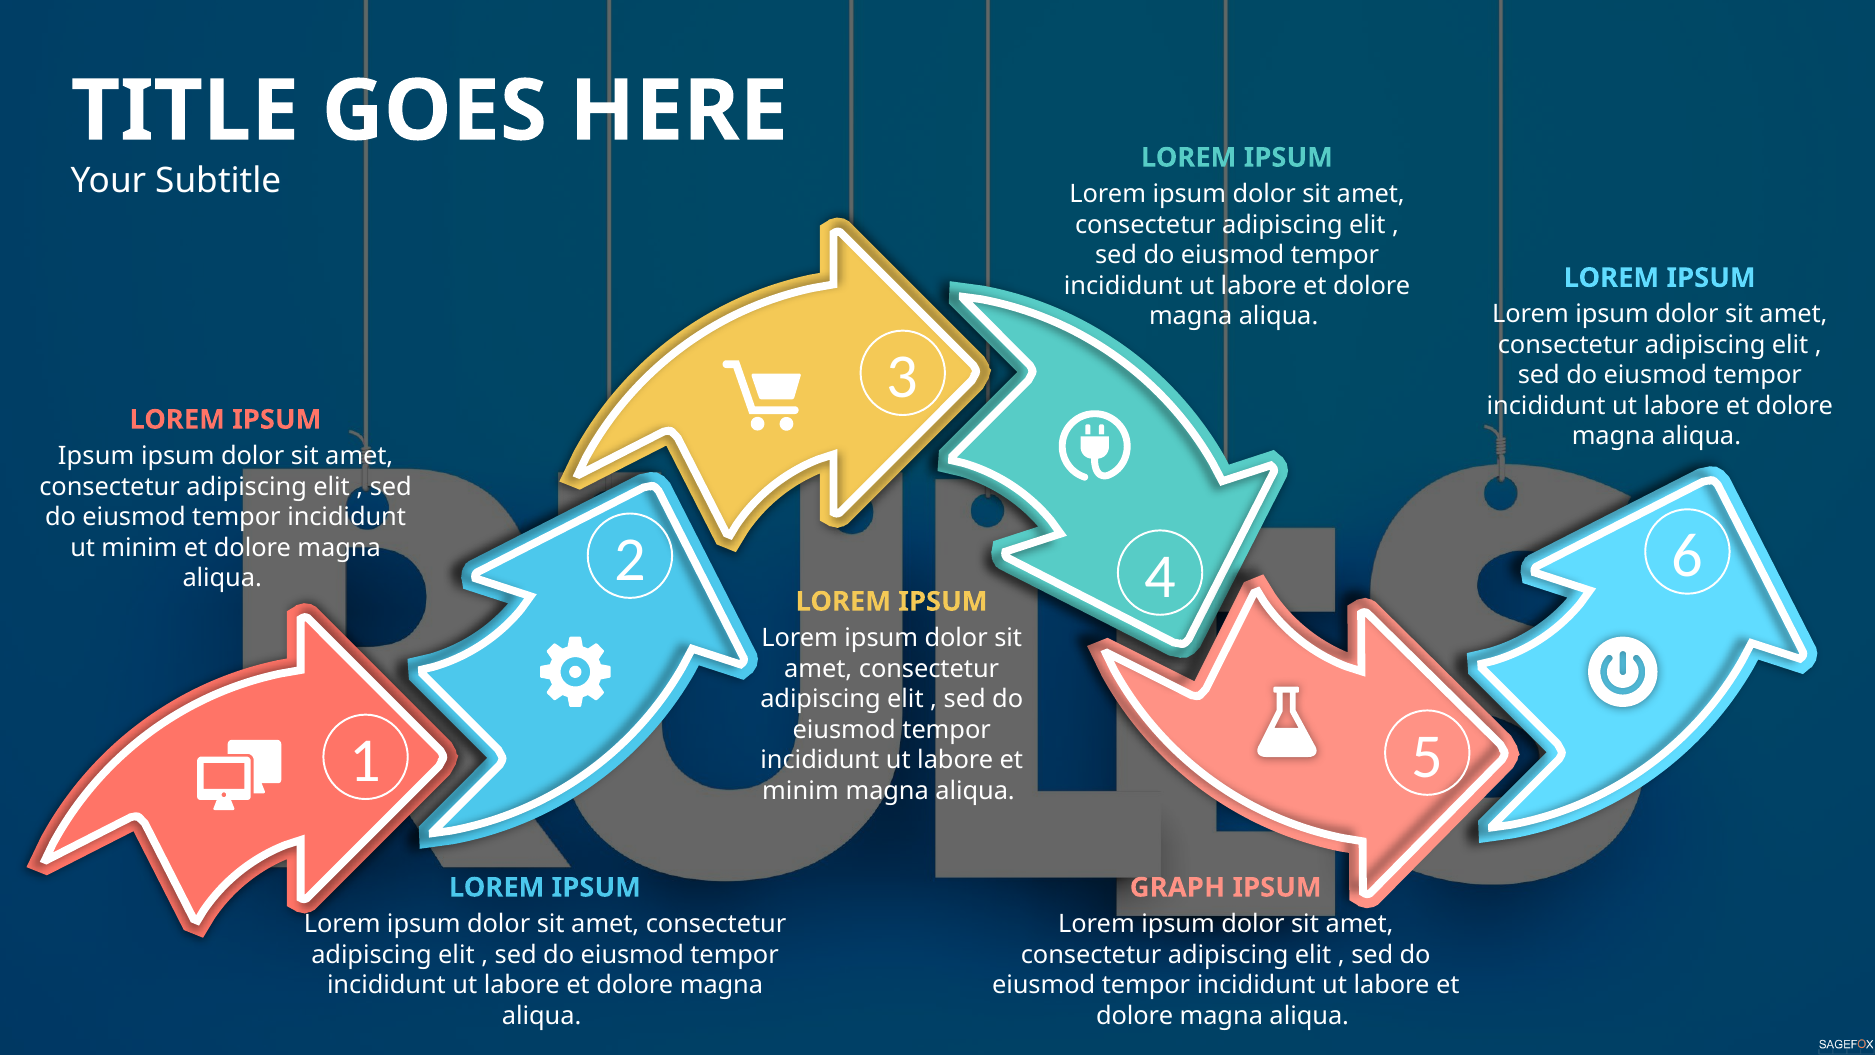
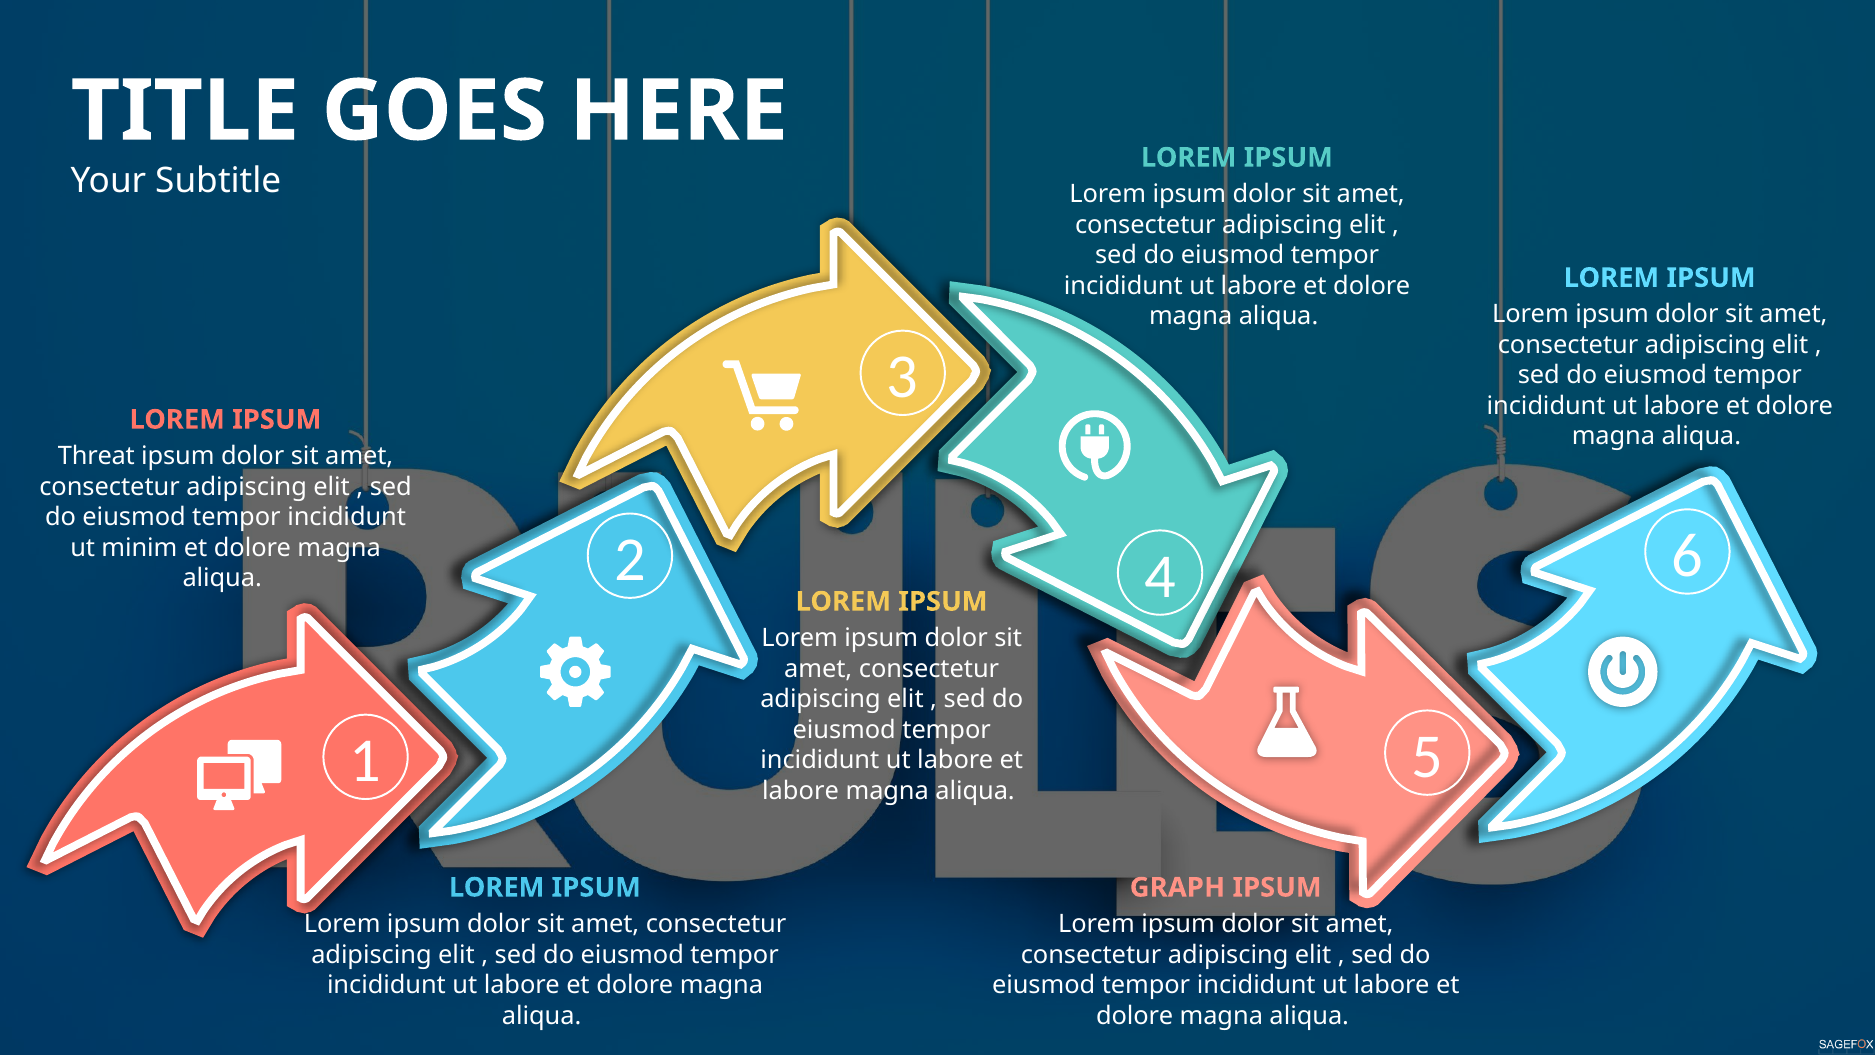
Ipsum: Ipsum -> Threat (96, 456)
minim: minim -> labore (801, 791)
